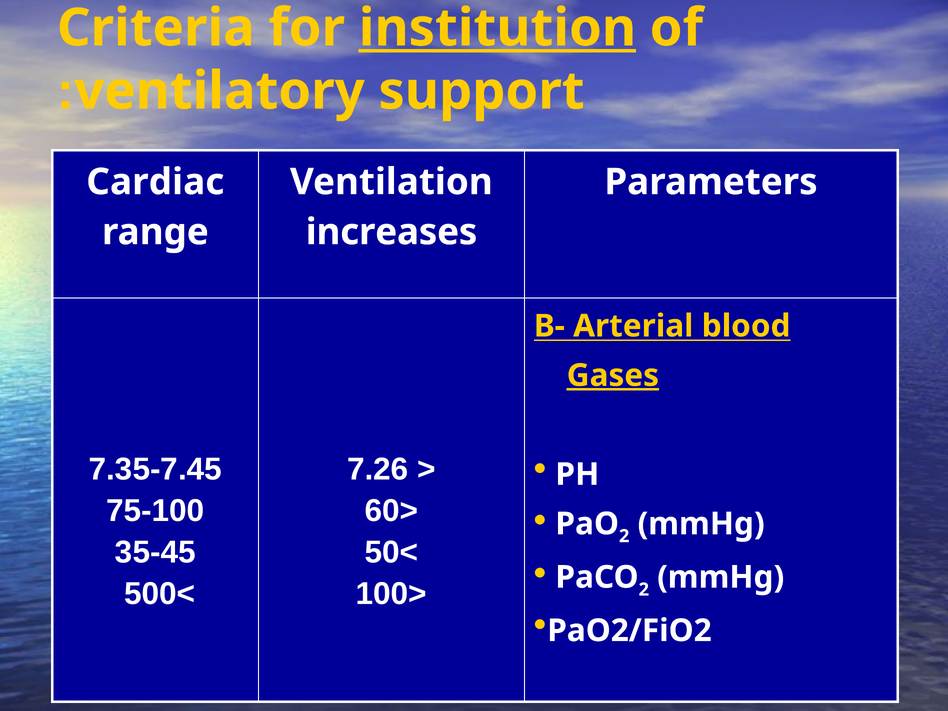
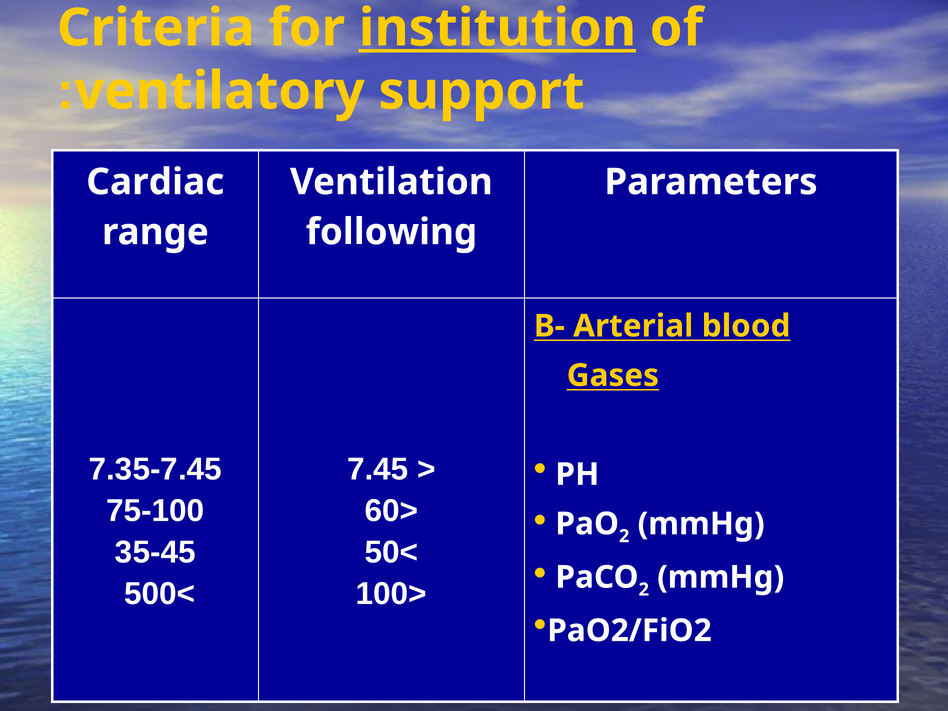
increases: increases -> following (391, 232)
Gases underline: present -> none (613, 375)
7.26: 7.26 -> 7.45 (378, 469)
